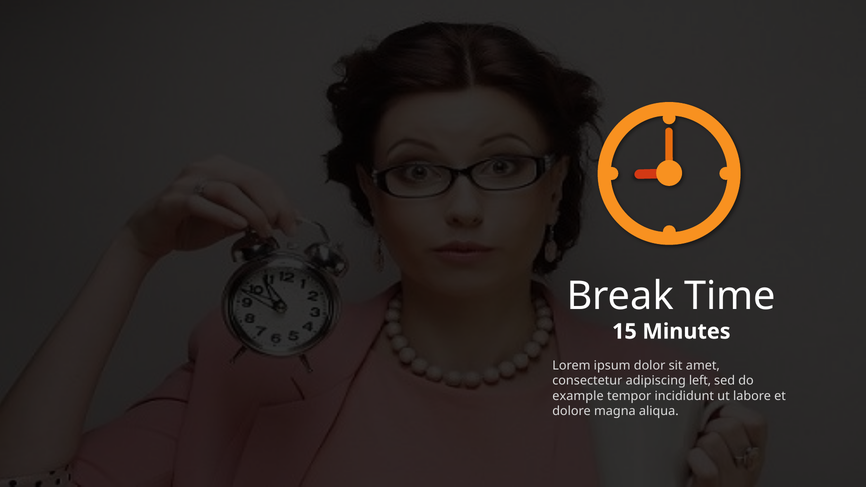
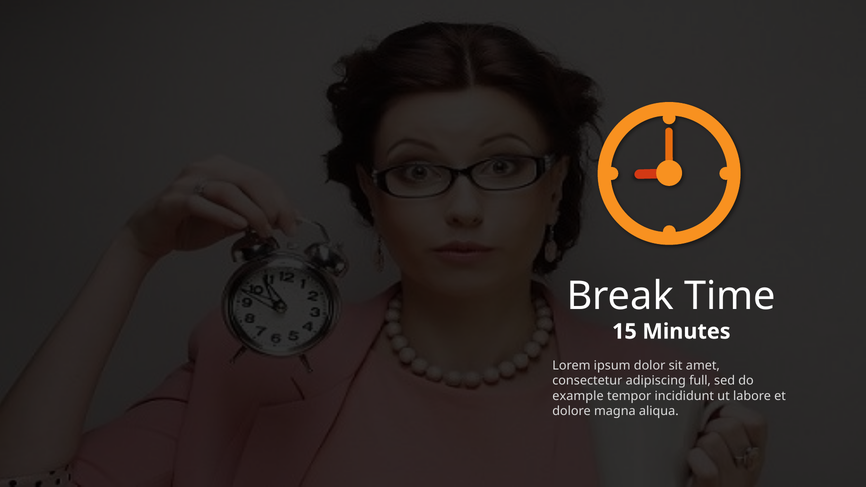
left: left -> full (700, 381)
